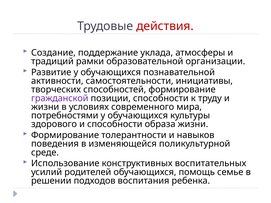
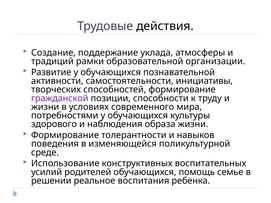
действия colour: red -> black (165, 26)
и способности: способности -> наблюдения (115, 124)
подходов: подходов -> реальное (95, 181)
